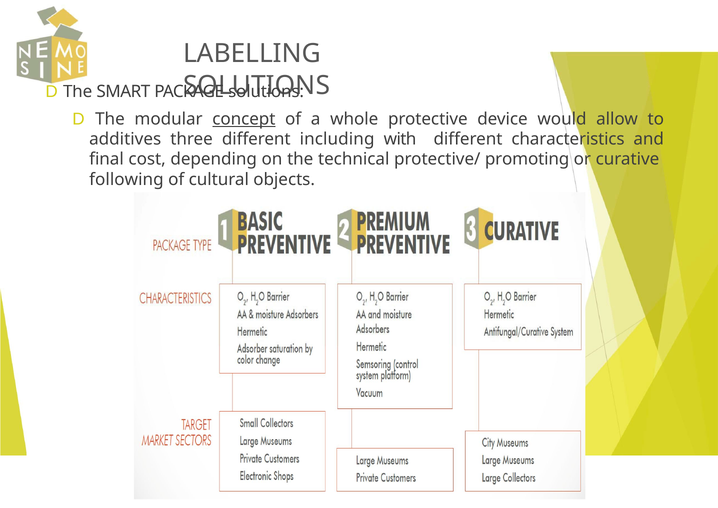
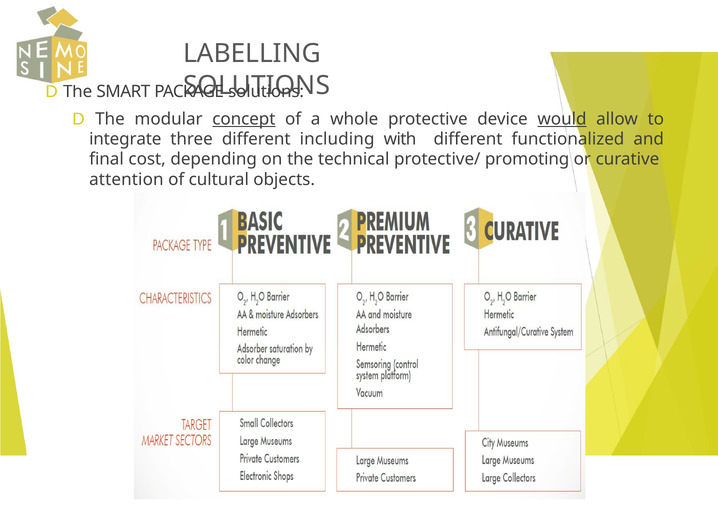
would underline: none -> present (562, 119)
additives: additives -> integrate (125, 139)
characteristics: characteristics -> functionalized (568, 139)
following: following -> attention (126, 179)
